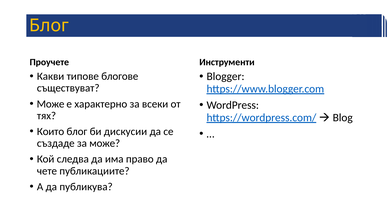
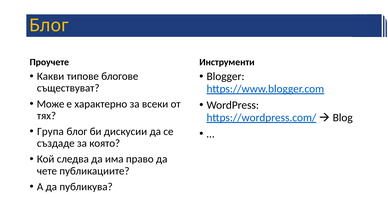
Които: Които -> Група (50, 132)
за може: може -> която (105, 143)
